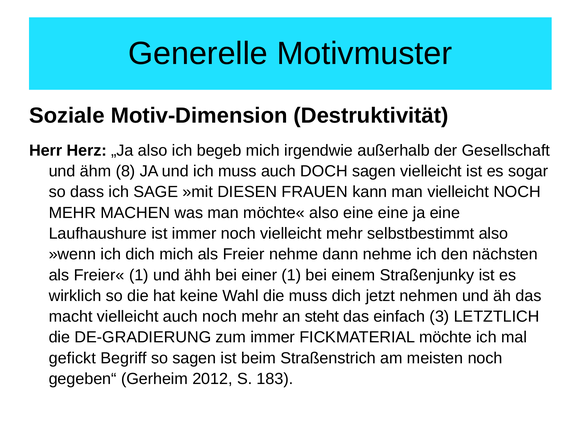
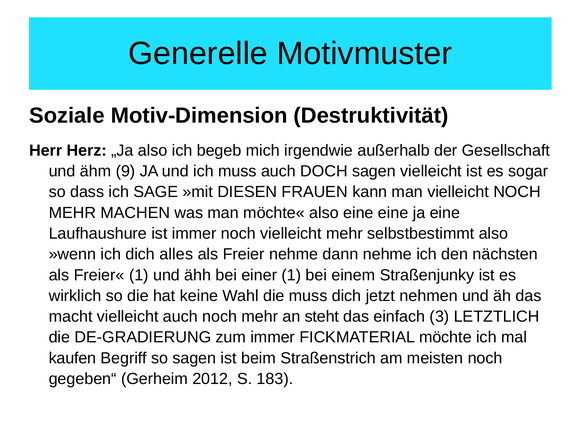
8: 8 -> 9 (126, 172)
dich mich: mich -> alles (176, 255)
gefickt: gefickt -> kaufen (73, 359)
